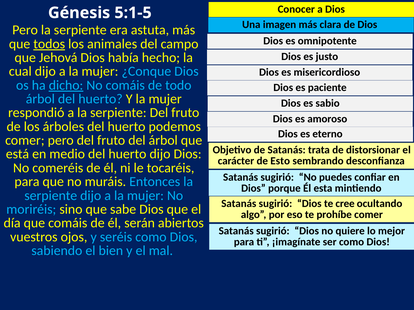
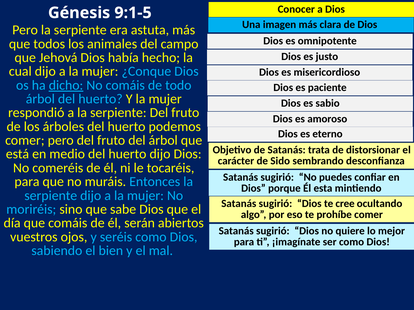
5:1-5: 5:1-5 -> 9:1-5 (133, 13)
todos underline: present -> none (49, 44)
Esto: Esto -> Sido (280, 161)
